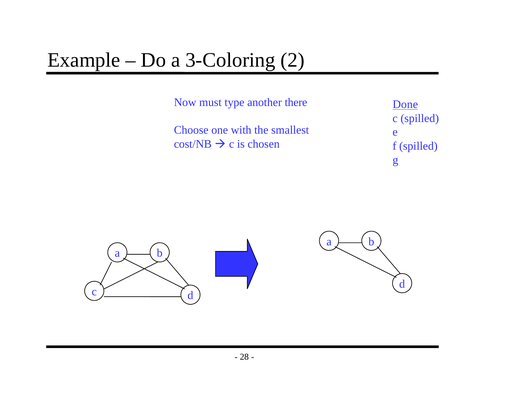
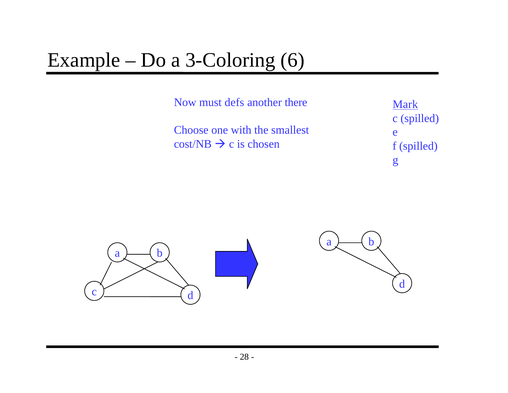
2: 2 -> 6 (293, 60)
type: type -> defs (234, 102)
Done: Done -> Mark (405, 104)
